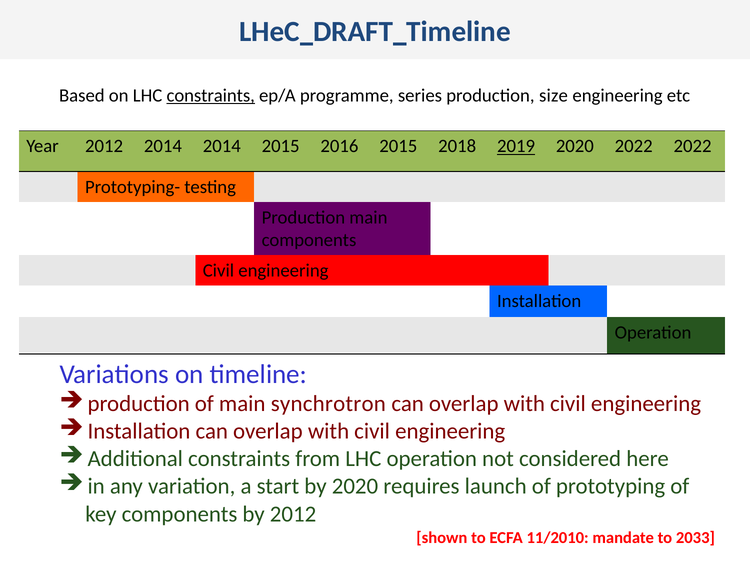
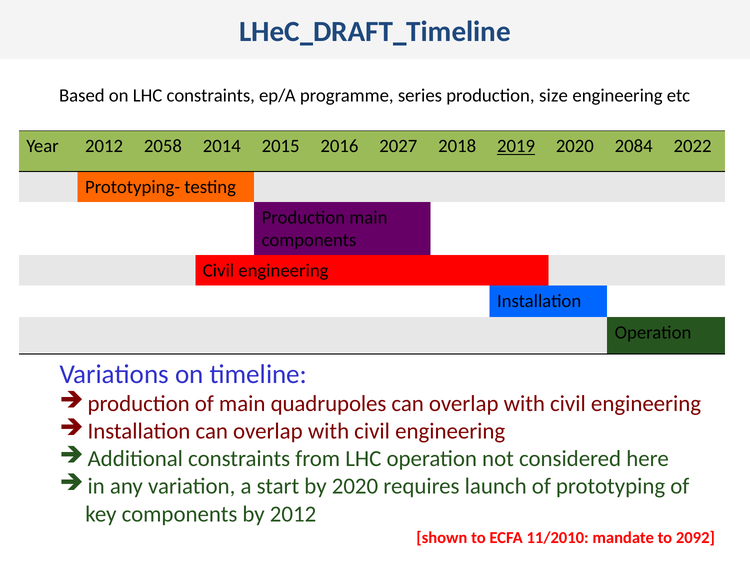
constraints underline: present -> none (211, 95)
2012 2014: 2014 -> 2058 (163, 146)
2016 2015: 2015 -> 2027 (398, 146)
2020 2022: 2022 -> 2084 (634, 146)
synchrotron: synchrotron -> quadrupoles (328, 404)
2033: 2033 -> 2092 (695, 537)
